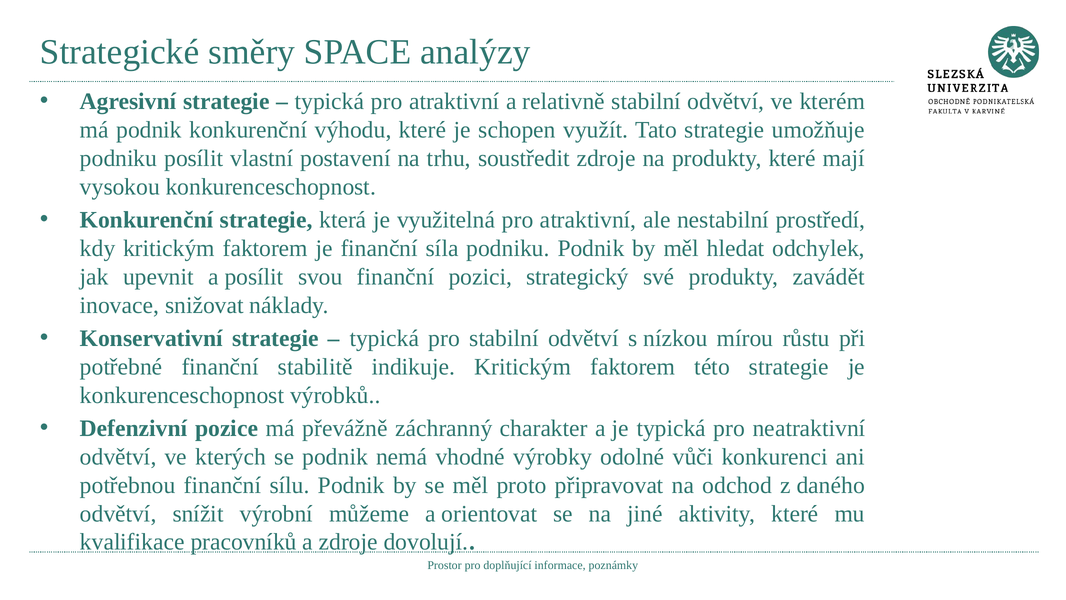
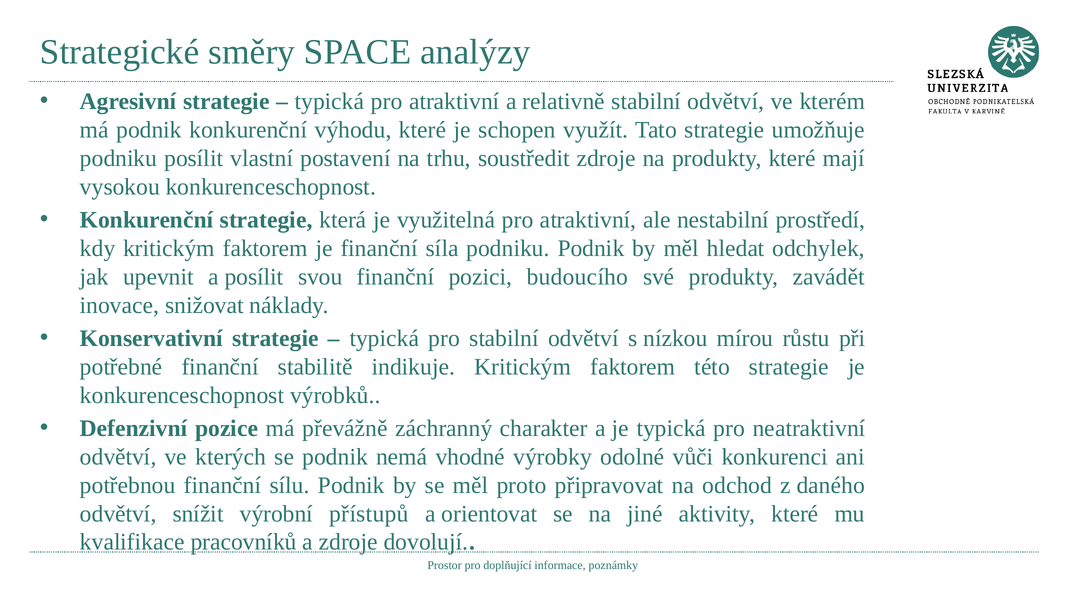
strategický: strategický -> budoucího (577, 277)
můžeme: můžeme -> přístupů (369, 513)
